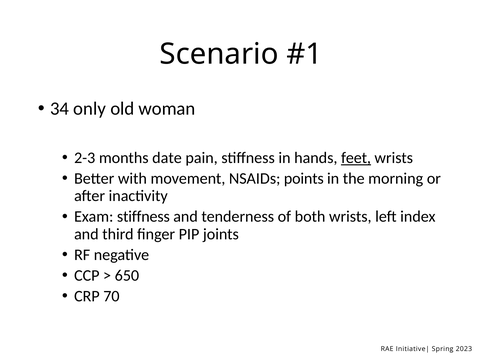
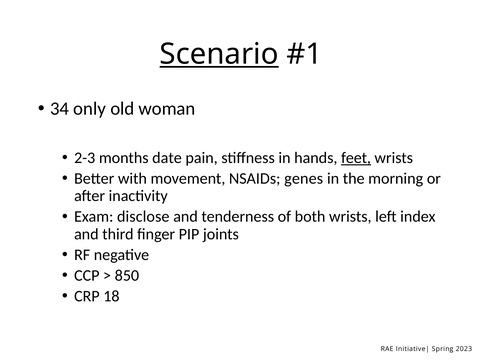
Scenario underline: none -> present (219, 54)
points: points -> genes (304, 178)
Exam stiffness: stiffness -> disclose (143, 216)
650: 650 -> 850 (127, 275)
70: 70 -> 18 (111, 296)
